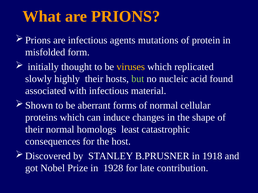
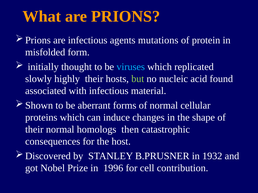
viruses colour: yellow -> light blue (131, 67)
least: least -> then (130, 130)
1918: 1918 -> 1932 (212, 156)
1928: 1928 -> 1996 (113, 168)
late: late -> cell (147, 168)
